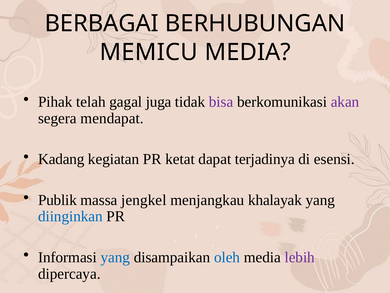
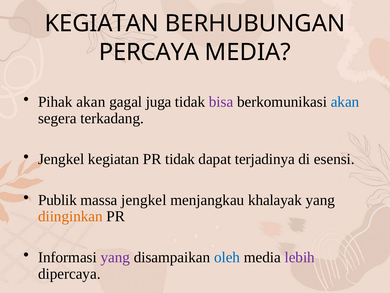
BERBAGAI: BERBAGAI -> KEGIATAN (102, 23)
MEMICU: MEMICU -> PERCAYA (149, 52)
Pihak telah: telah -> akan (91, 102)
akan colour: purple -> blue (345, 102)
mendapat: mendapat -> terkadang (112, 118)
Kadang: Kadang -> Jengkel (61, 159)
PR ketat: ketat -> tidak (180, 159)
diinginkan colour: blue -> orange (70, 216)
yang colour: blue -> purple (115, 257)
